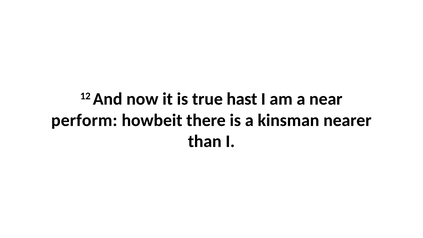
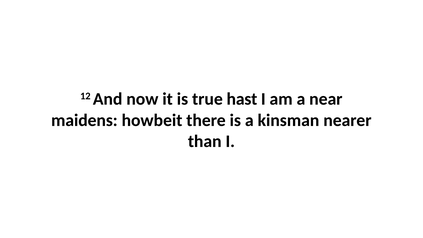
perform: perform -> maidens (84, 120)
